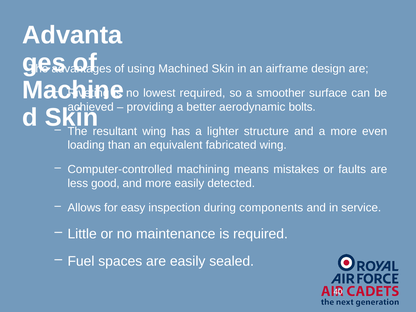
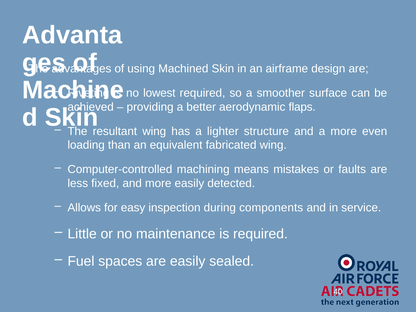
bolts: bolts -> flaps (302, 107)
good: good -> fixed (105, 183)
